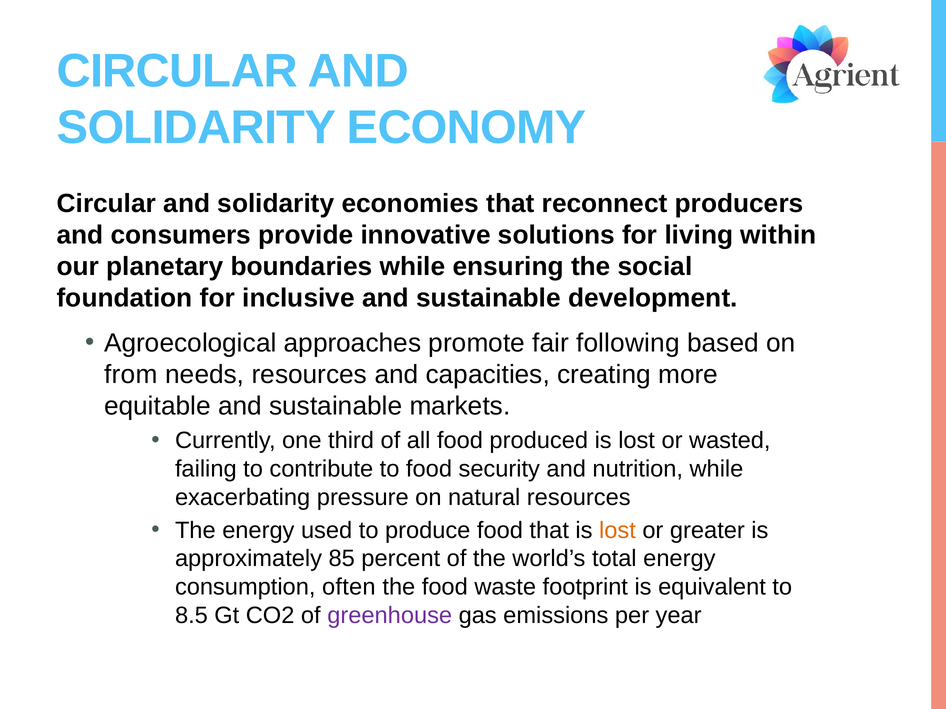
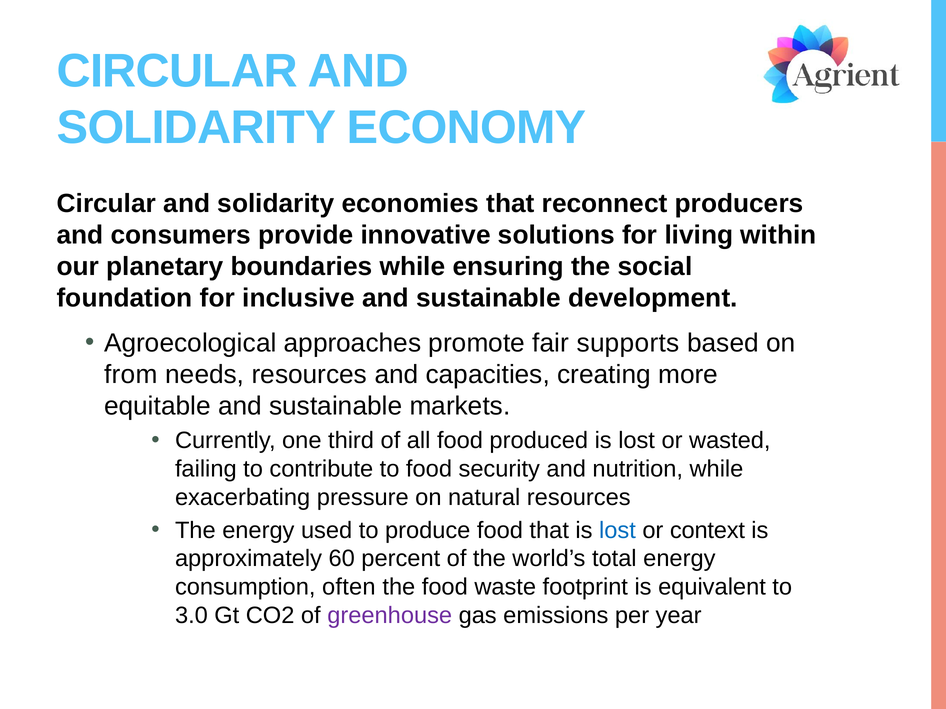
following: following -> supports (628, 343)
lost colour: orange -> blue (617, 531)
greater: greater -> context (707, 531)
85: 85 -> 60 (342, 559)
8.5: 8.5 -> 3.0 (191, 616)
